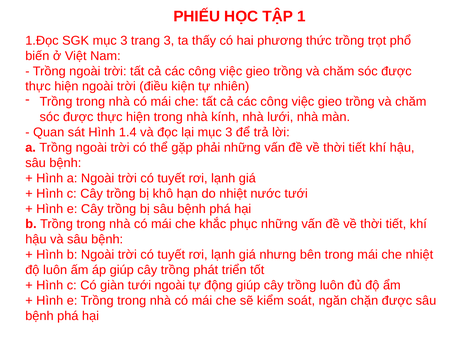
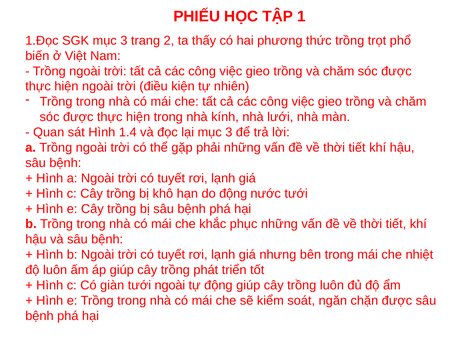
trang 3: 3 -> 2 (169, 41)
do nhiệt: nhiệt -> động (233, 194)
